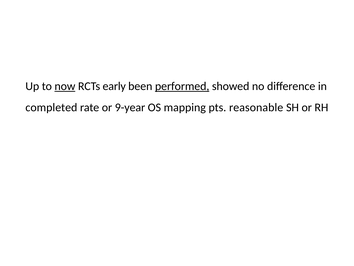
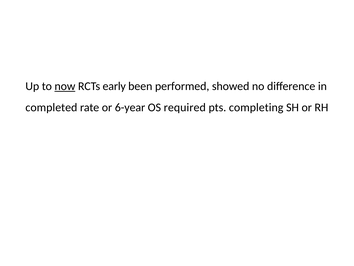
performed underline: present -> none (182, 86)
9-year: 9-year -> 6-year (130, 107)
mapping: mapping -> required (185, 107)
reasonable: reasonable -> completing (256, 107)
